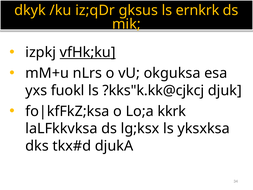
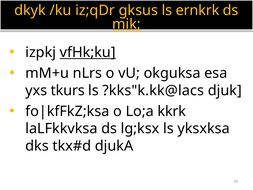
mik underline: none -> present (126, 24)
fuokl: fuokl -> tkurs (68, 90)
?kks"k.kk@cjkcj: ?kks"k.kk@cjkcj -> ?kks"k.kk@lacs (153, 90)
